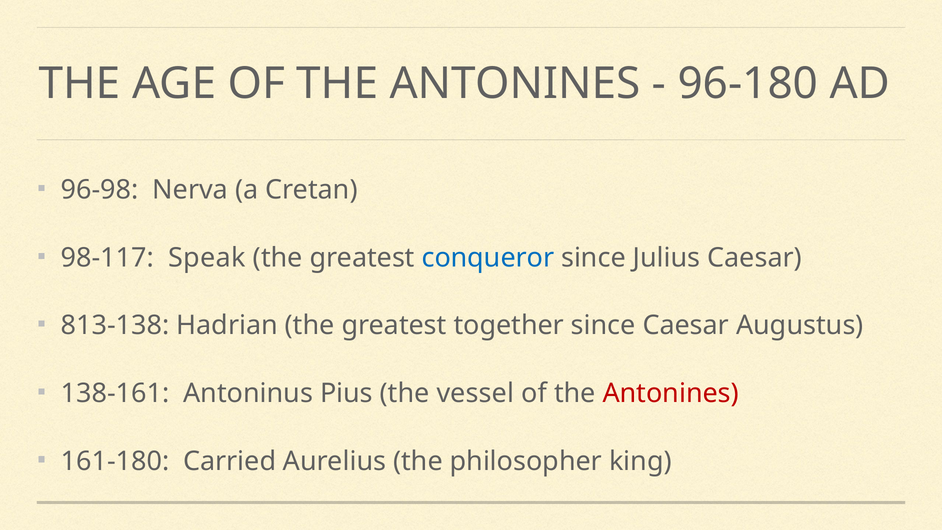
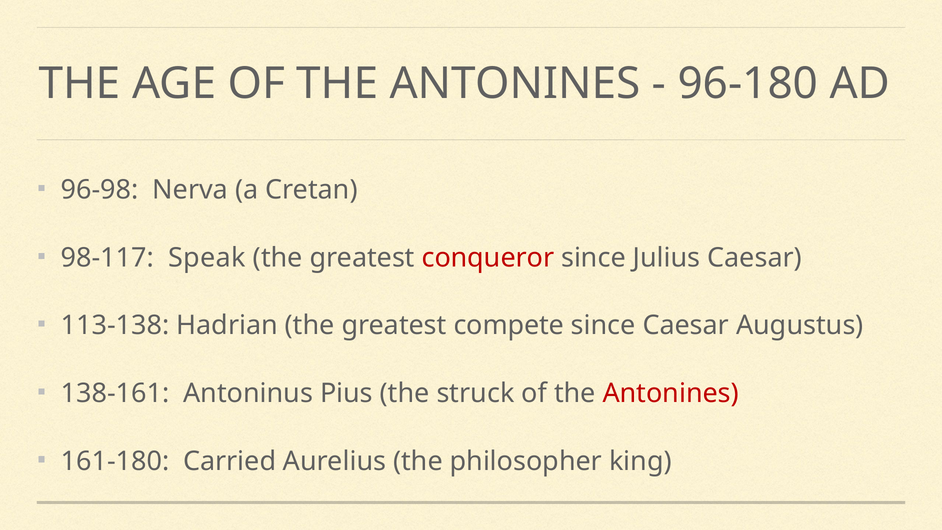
conqueror colour: blue -> red (488, 258)
813-138: 813-138 -> 113-138 (115, 325)
together: together -> compete (509, 325)
vessel: vessel -> struck (475, 393)
